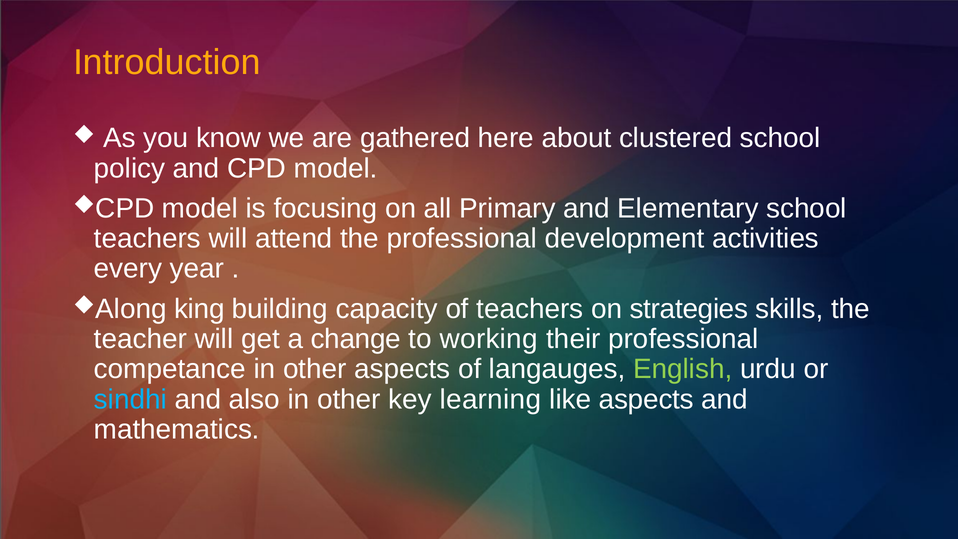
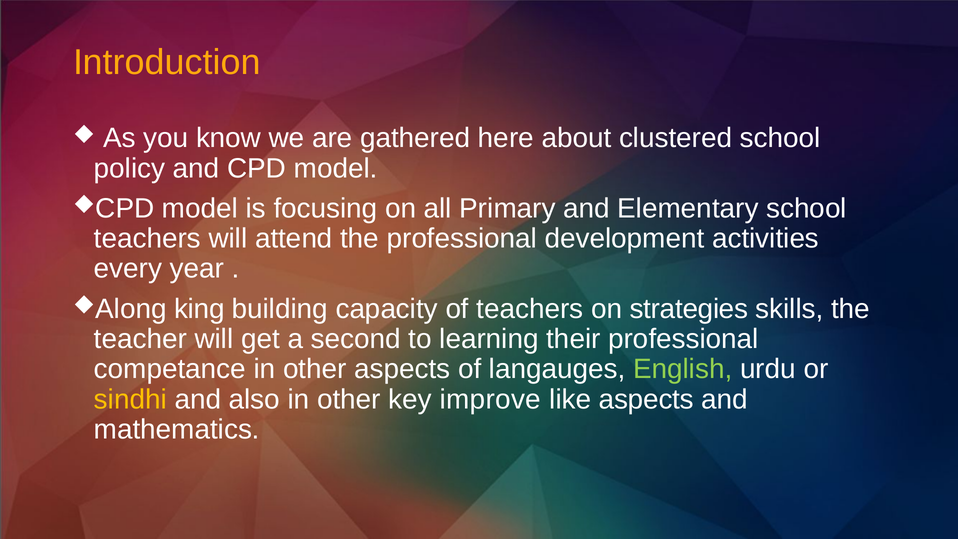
change: change -> second (356, 339)
working: working -> learning (489, 339)
sindhi colour: light blue -> yellow (130, 399)
learning: learning -> improve (490, 399)
